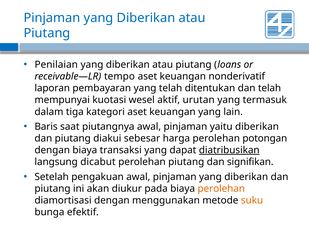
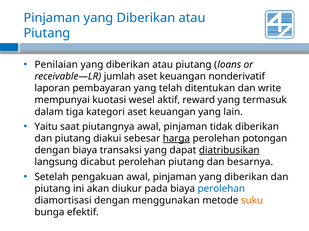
tempo: tempo -> jumlah (120, 77)
dan telah: telah -> write (270, 88)
urutan: urutan -> reward (199, 100)
Baris: Baris -> Yaitu (46, 127)
yaitu: yaitu -> tidak (221, 127)
harga underline: none -> present (176, 139)
signifikan: signifikan -> besarnya (250, 163)
perolehan colour: orange -> blue (221, 189)
